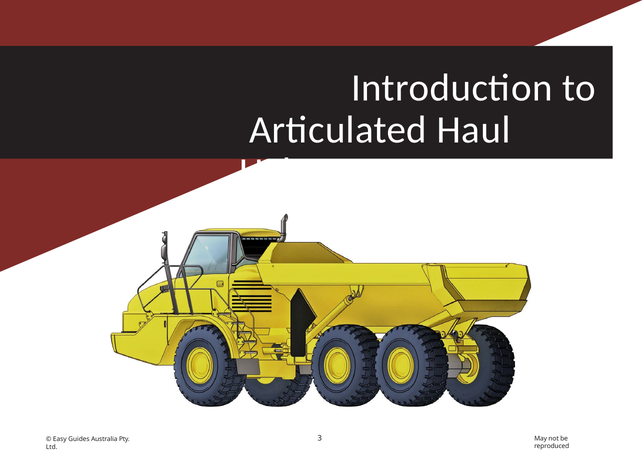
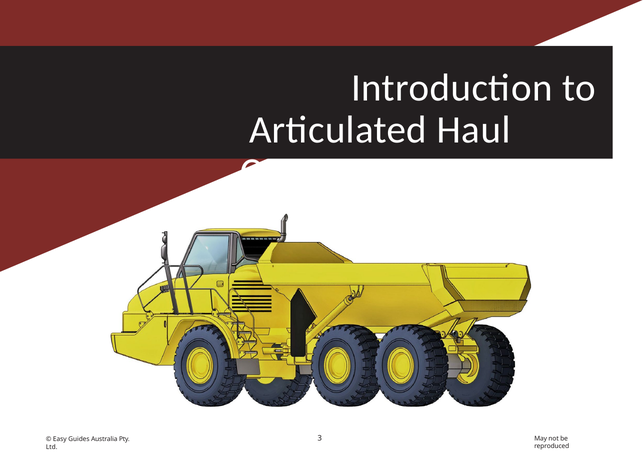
Helps: Helps -> Carry (282, 172)
